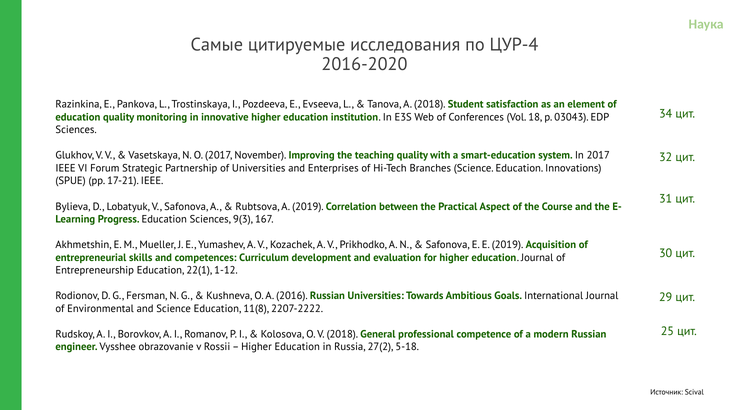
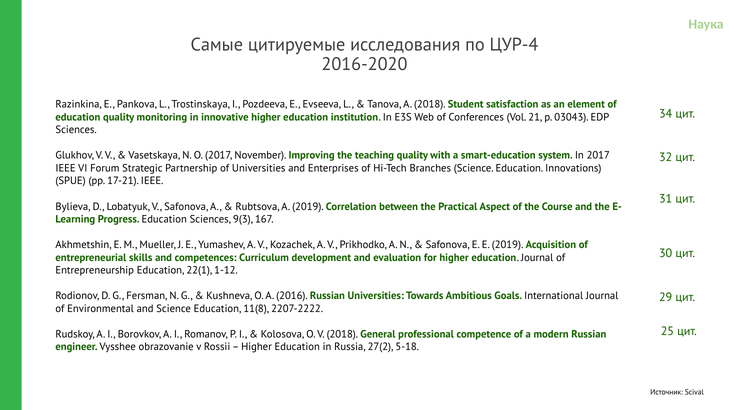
18: 18 -> 21 (535, 117)
